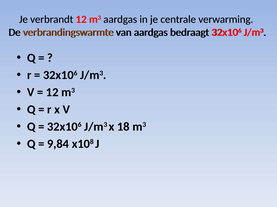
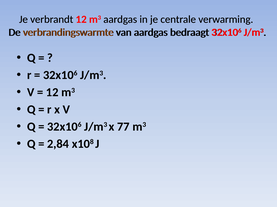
18: 18 -> 77 (123, 127)
9,84: 9,84 -> 2,84 (58, 144)
